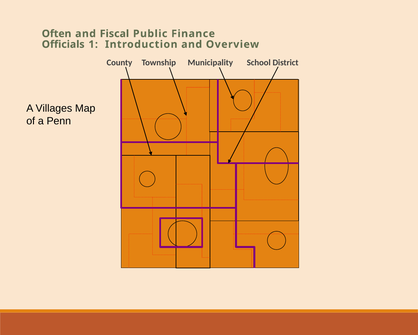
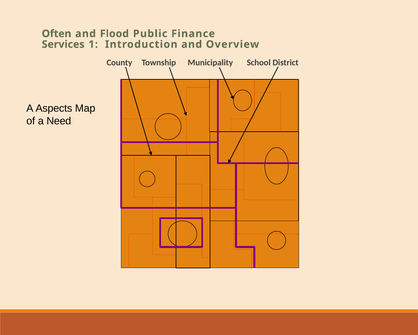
Fiscal: Fiscal -> Flood (114, 34)
Officials: Officials -> Services (63, 44)
Villages: Villages -> Aspects (54, 108)
Penn: Penn -> Need (59, 121)
